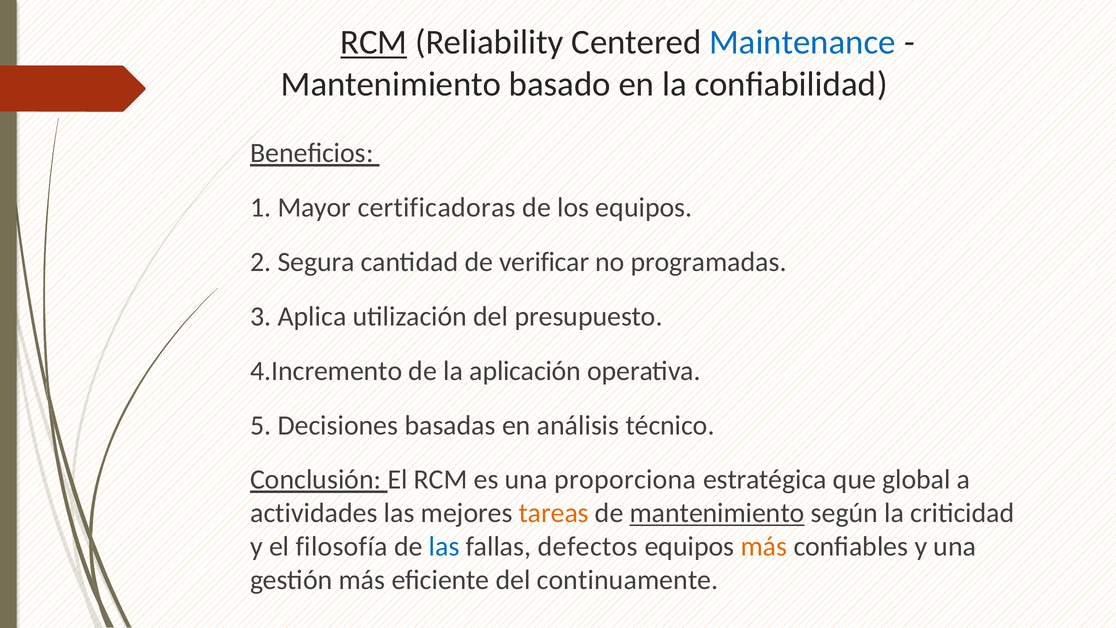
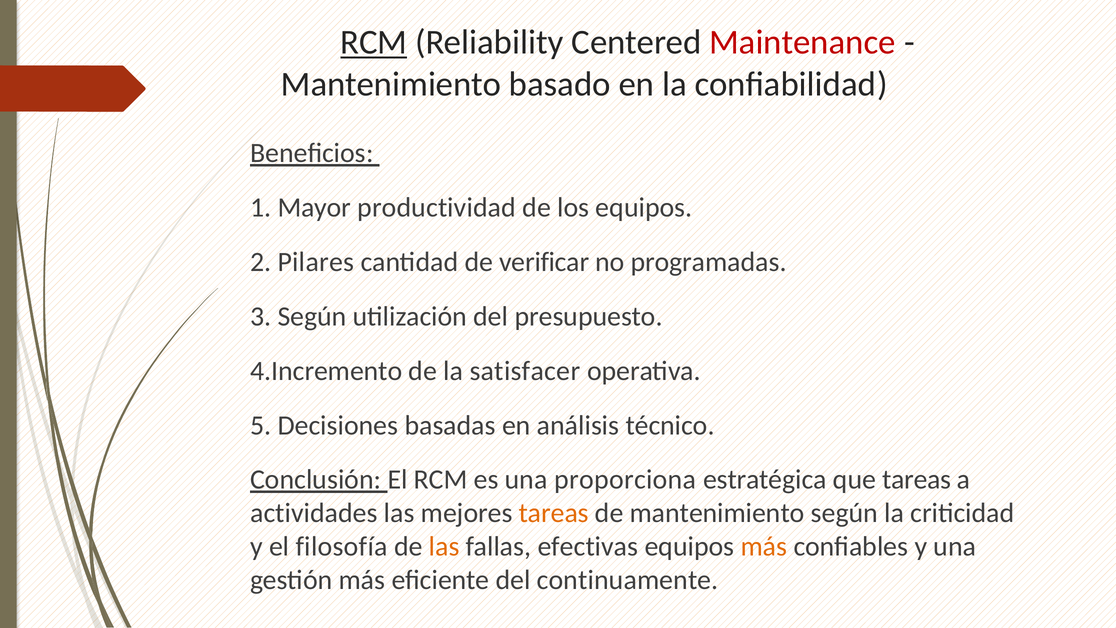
Maintenance colour: blue -> red (802, 42)
certificadoras: certificadoras -> productividad (437, 208)
Segura: Segura -> Pilares (316, 262)
3 Aplica: Aplica -> Según (312, 316)
aplicación: aplicación -> satisfacer (525, 371)
que global: global -> tareas (917, 480)
mantenimiento underline: present -> none (717, 513)
las colour: blue -> orange (444, 547)
defectos: defectos -> efectivas (588, 547)
